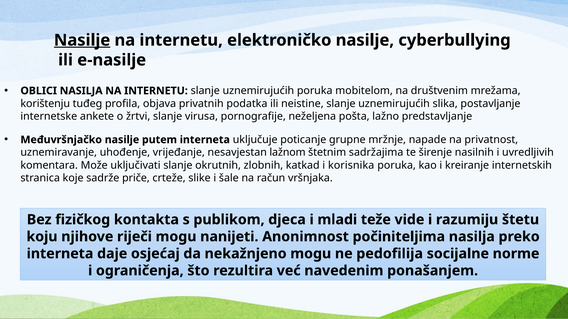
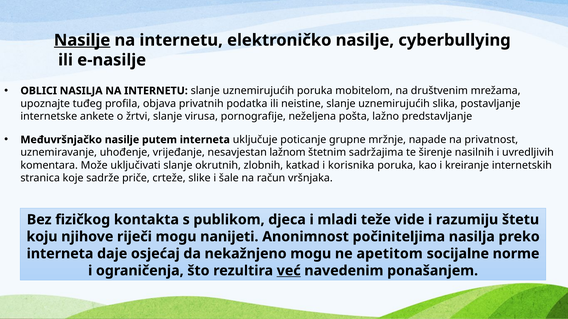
korištenju: korištenju -> upoznajte (45, 104)
pedofilija: pedofilija -> apetitom (390, 254)
već underline: none -> present (289, 271)
